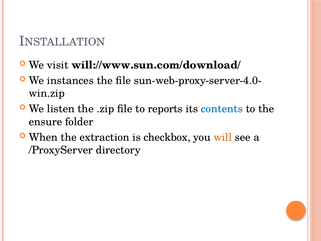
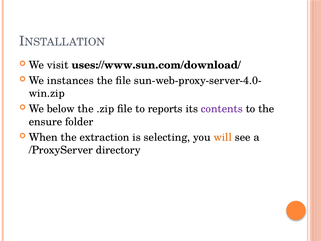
will://www.sun.com/download/: will://www.sun.com/download/ -> uses://www.sun.com/download/ (156, 65)
listen: listen -> below (61, 109)
contents colour: blue -> purple (222, 109)
checkbox: checkbox -> selecting (167, 137)
